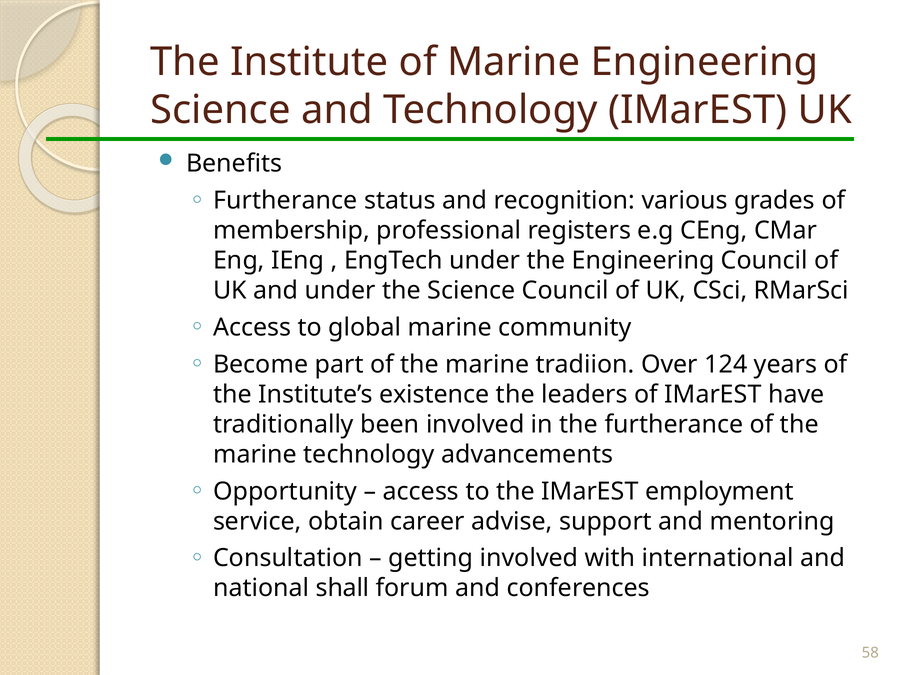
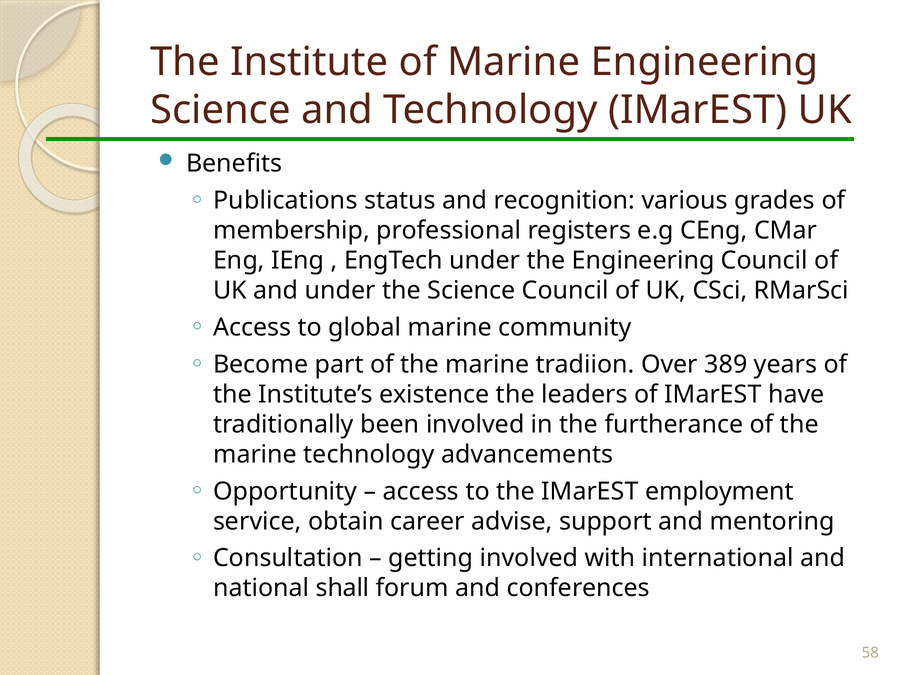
Furtherance: Furtherance -> Publications (285, 201)
124: 124 -> 389 (726, 364)
